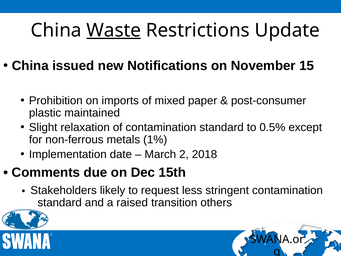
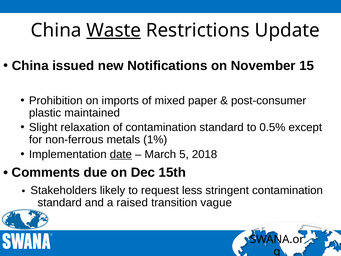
date underline: none -> present (121, 154)
2: 2 -> 5 (184, 154)
others: others -> vague (216, 203)
